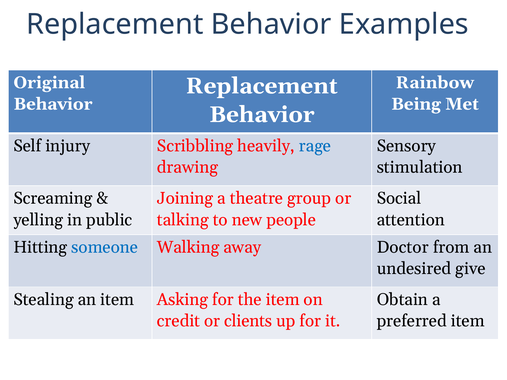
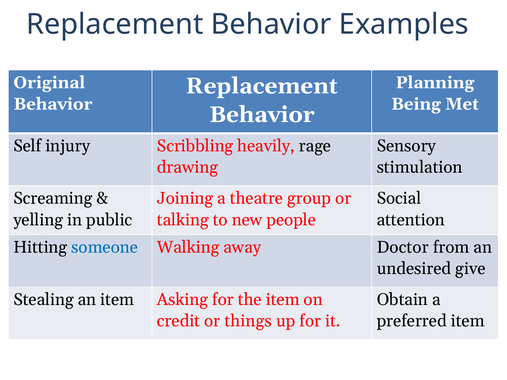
Rainbow: Rainbow -> Planning (435, 83)
rage colour: blue -> black (315, 146)
clients: clients -> things (248, 321)
